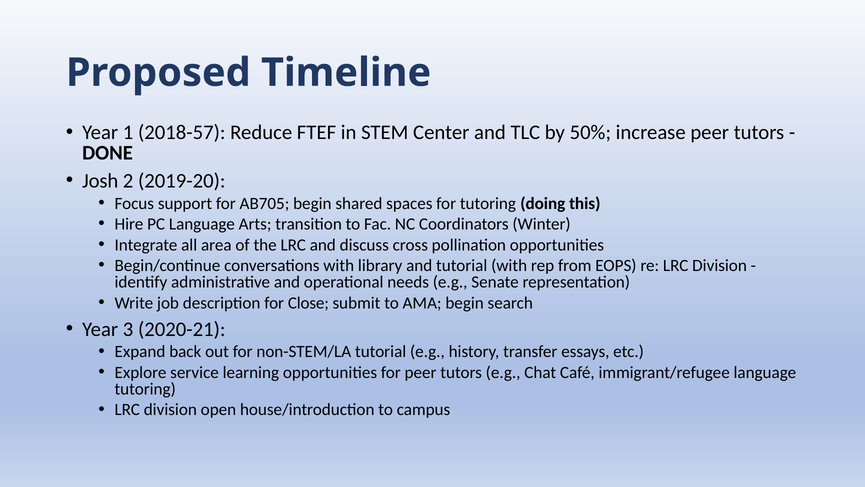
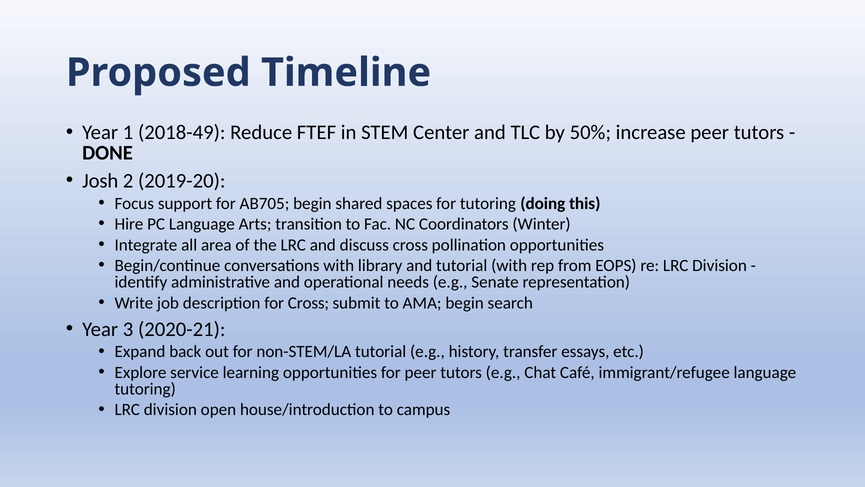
2018-57: 2018-57 -> 2018-49 (182, 132)
for Close: Close -> Cross (308, 303)
